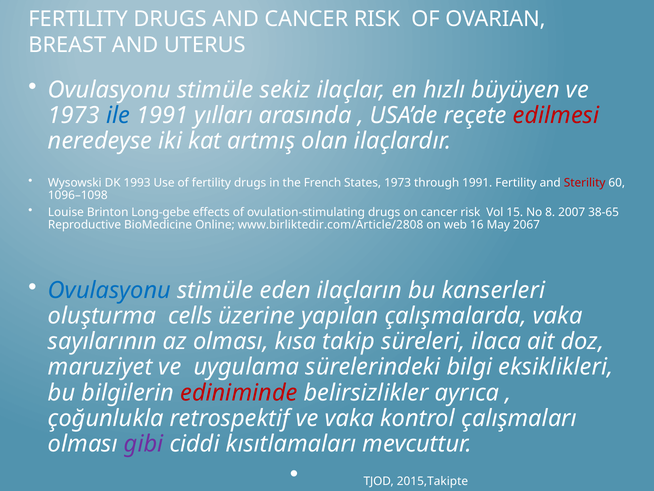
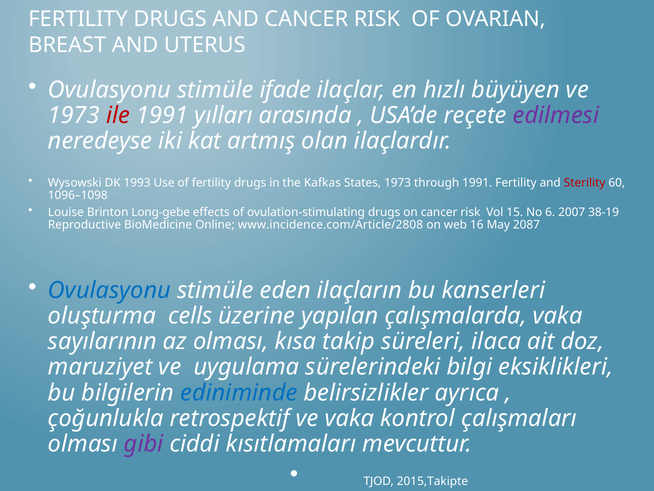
sekiz: sekiz -> ifade (285, 90)
ile colour: blue -> red (118, 115)
edilmesi colour: red -> purple (556, 115)
French: French -> Kafkas (322, 182)
8: 8 -> 6 (550, 212)
38-65: 38-65 -> 38-19 (604, 212)
www.birliktedir.com/Article/2808: www.birliktedir.com/Article/2808 -> www.incidence.com/Article/2808 (331, 225)
2067: 2067 -> 2087 (526, 225)
ediniminde colour: red -> blue (239, 392)
